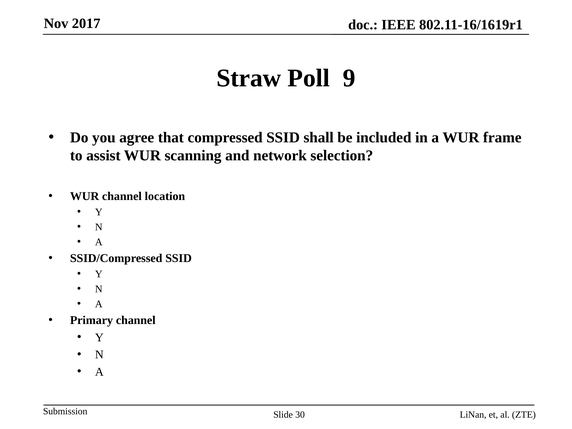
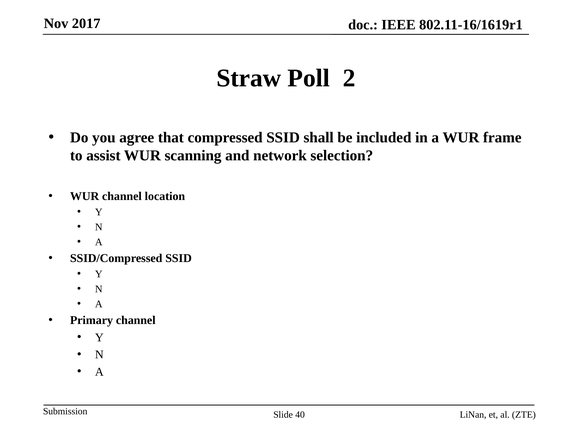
9: 9 -> 2 (349, 78)
30: 30 -> 40 (300, 415)
